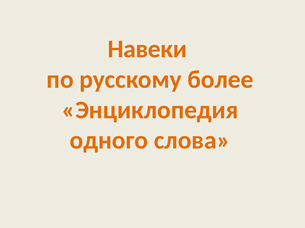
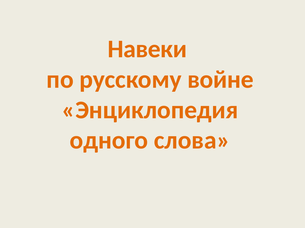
более: более -> войне (220, 80)
